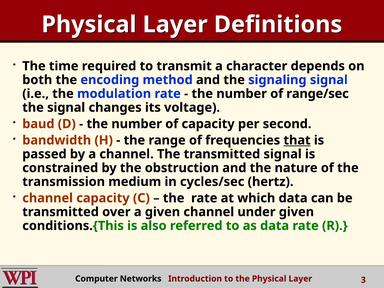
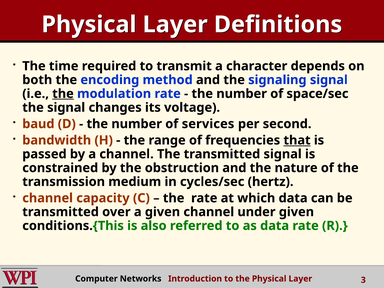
the underline: none -> present (63, 94)
range/sec: range/sec -> space/sec (317, 94)
of capacity: capacity -> services (208, 124)
